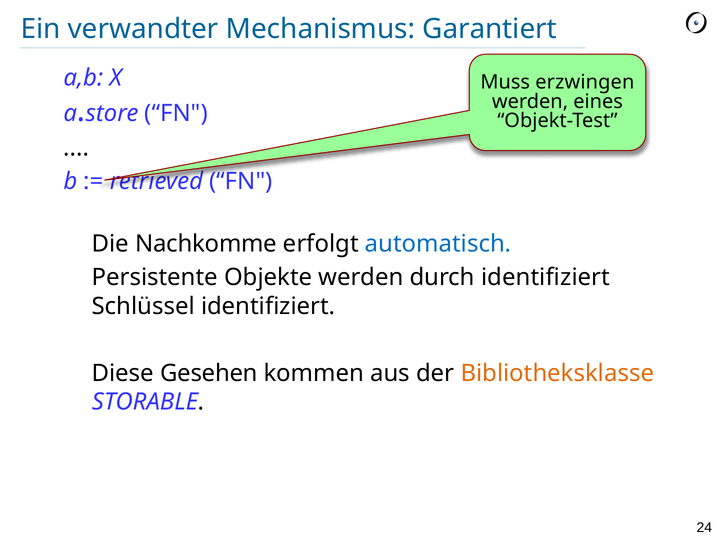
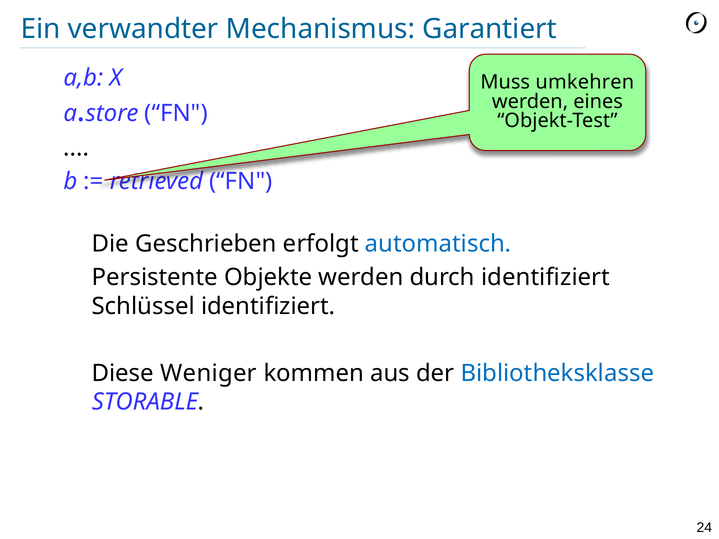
erzwingen: erzwingen -> umkehren (585, 82)
Nachkomme: Nachkomme -> Geschrieben (206, 244)
Gesehen: Gesehen -> Weniger (209, 373)
Bibliotheksklasse colour: orange -> blue (557, 373)
